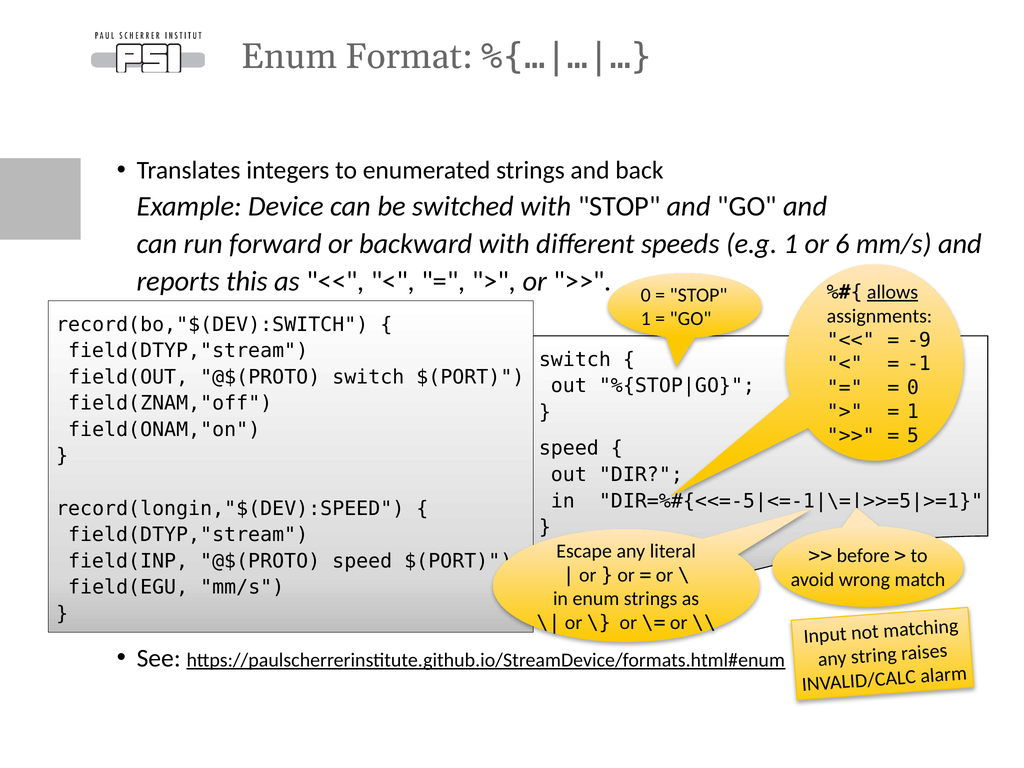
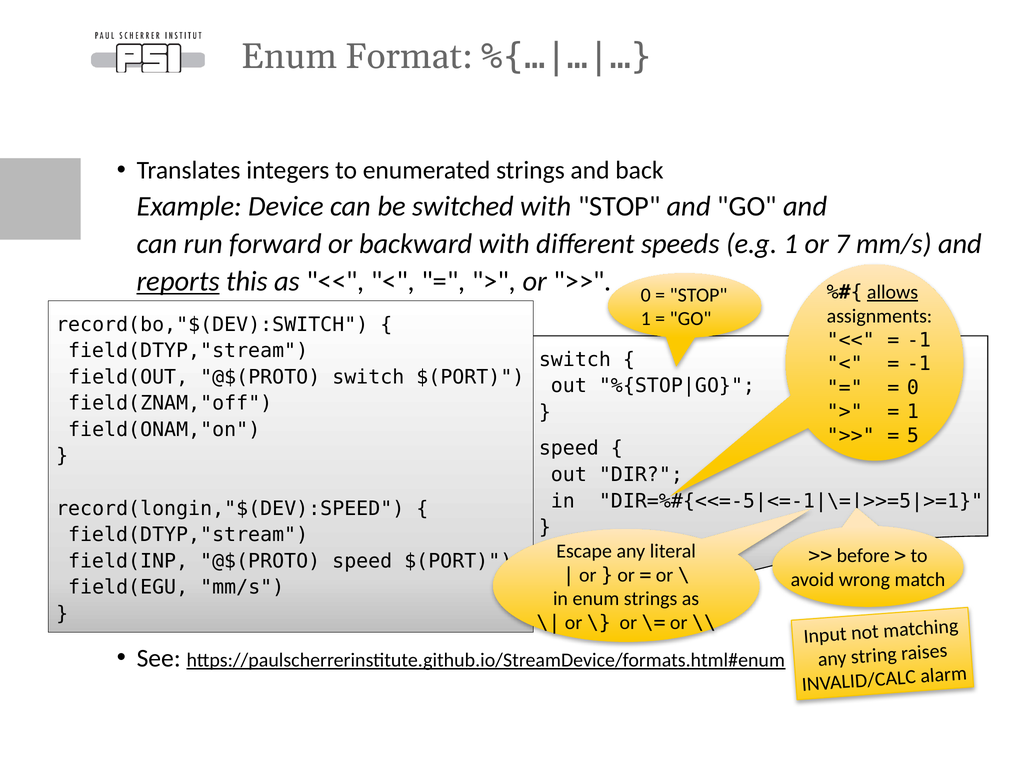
6: 6 -> 7 (843, 244)
reports underline: none -> present (178, 282)
-9: -9 -> -1 (919, 340)
